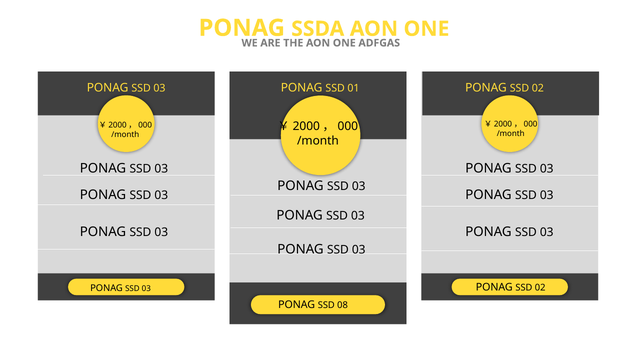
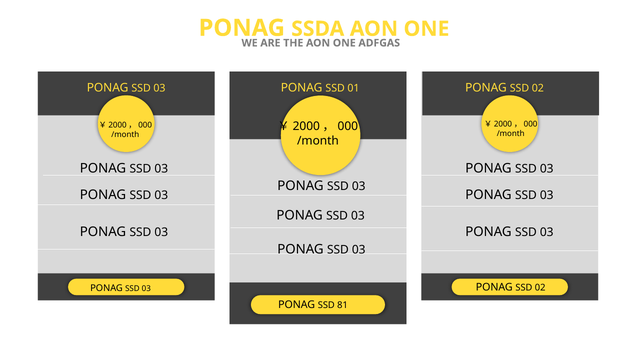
08: 08 -> 81 (343, 305)
